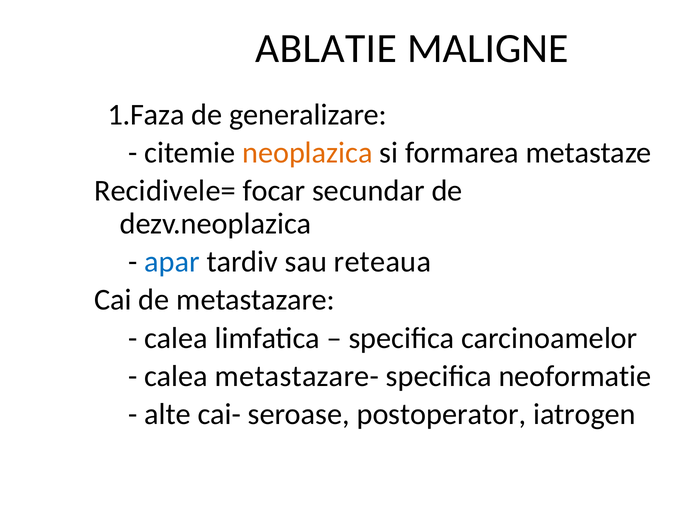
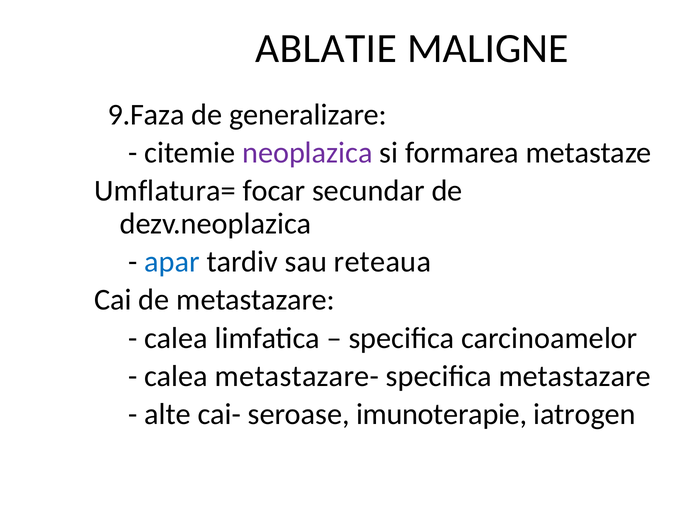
1.Faza: 1.Faza -> 9.Faza (146, 115)
neoplazica colour: orange -> purple (307, 153)
Recidivele=: Recidivele= -> Umflatura= (165, 191)
specifica neoformatie: neoformatie -> metastazare (575, 377)
postoperator: postoperator -> imunoterapie (442, 415)
